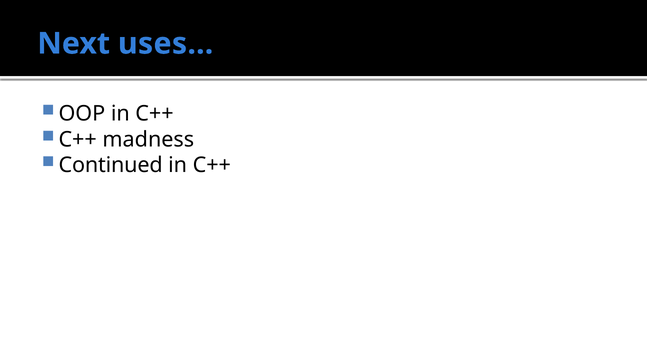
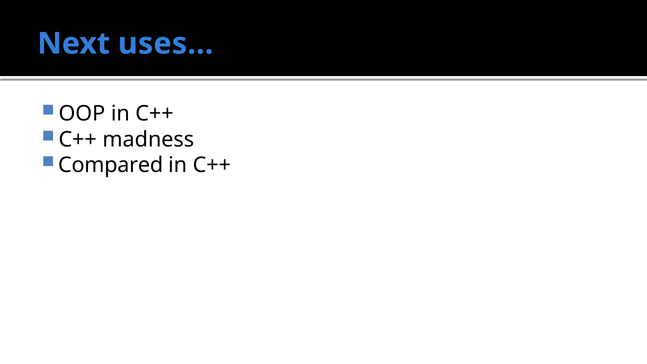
Continued: Continued -> Compared (111, 165)
